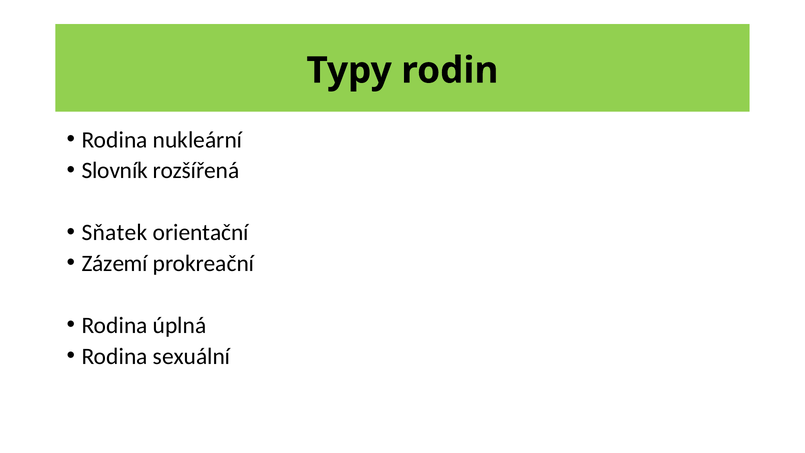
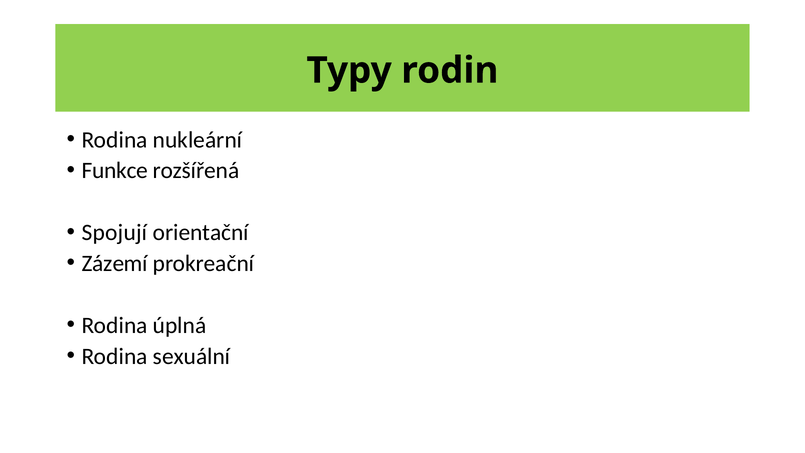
Slovník: Slovník -> Funkce (115, 171)
Sňatek: Sňatek -> Spojují (115, 232)
